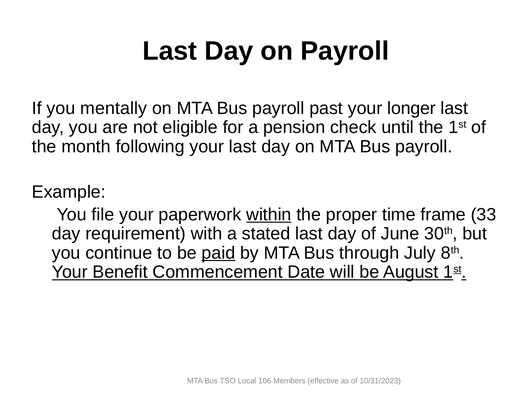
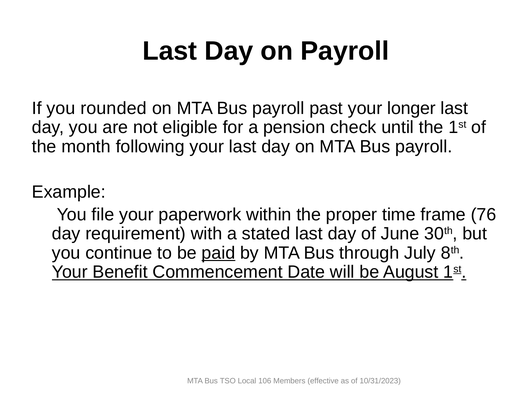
mentally: mentally -> rounded (114, 108)
within underline: present -> none (269, 215)
33: 33 -> 76 (484, 215)
